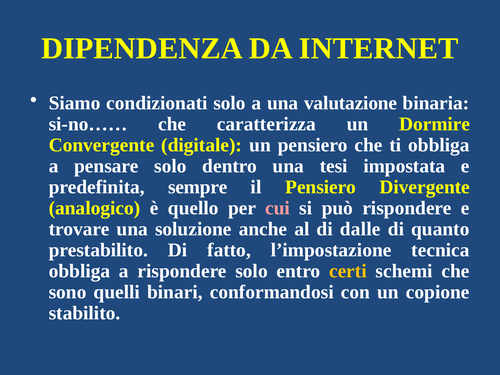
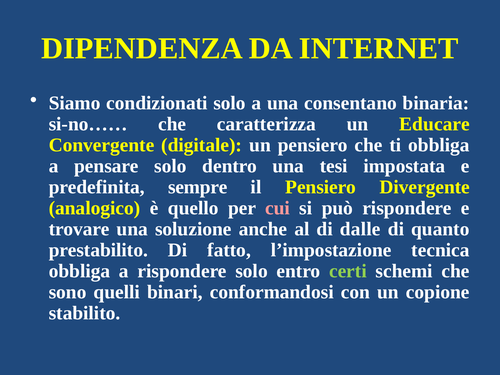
valutazione: valutazione -> consentano (351, 103)
Dormire: Dormire -> Educare (435, 124)
certi colour: yellow -> light green (348, 271)
